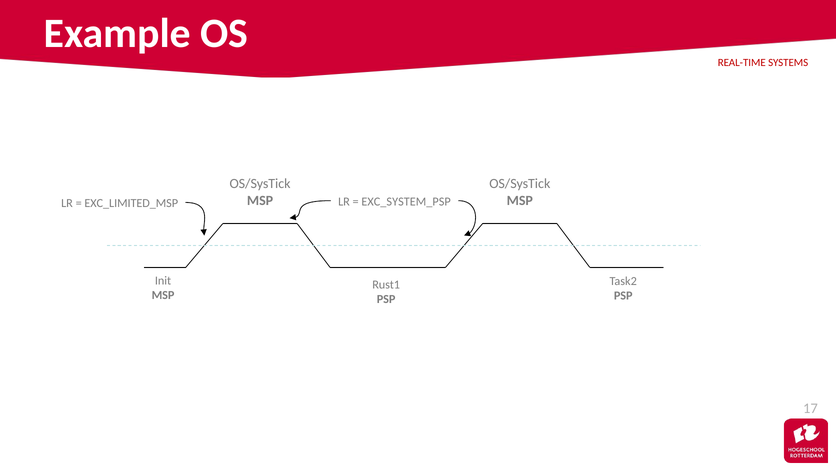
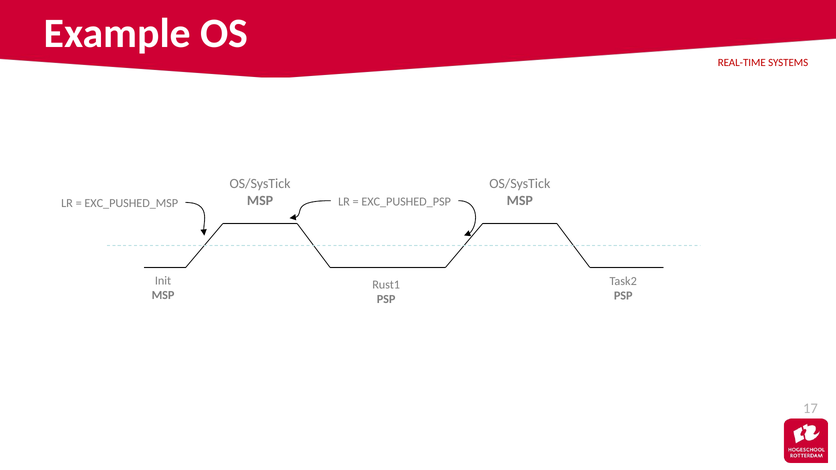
EXC_LIMITED_MSP: EXC_LIMITED_MSP -> EXC_PUSHED_MSP (131, 203)
EXC_SYSTEM_PSP: EXC_SYSTEM_PSP -> EXC_PUSHED_PSP (406, 202)
